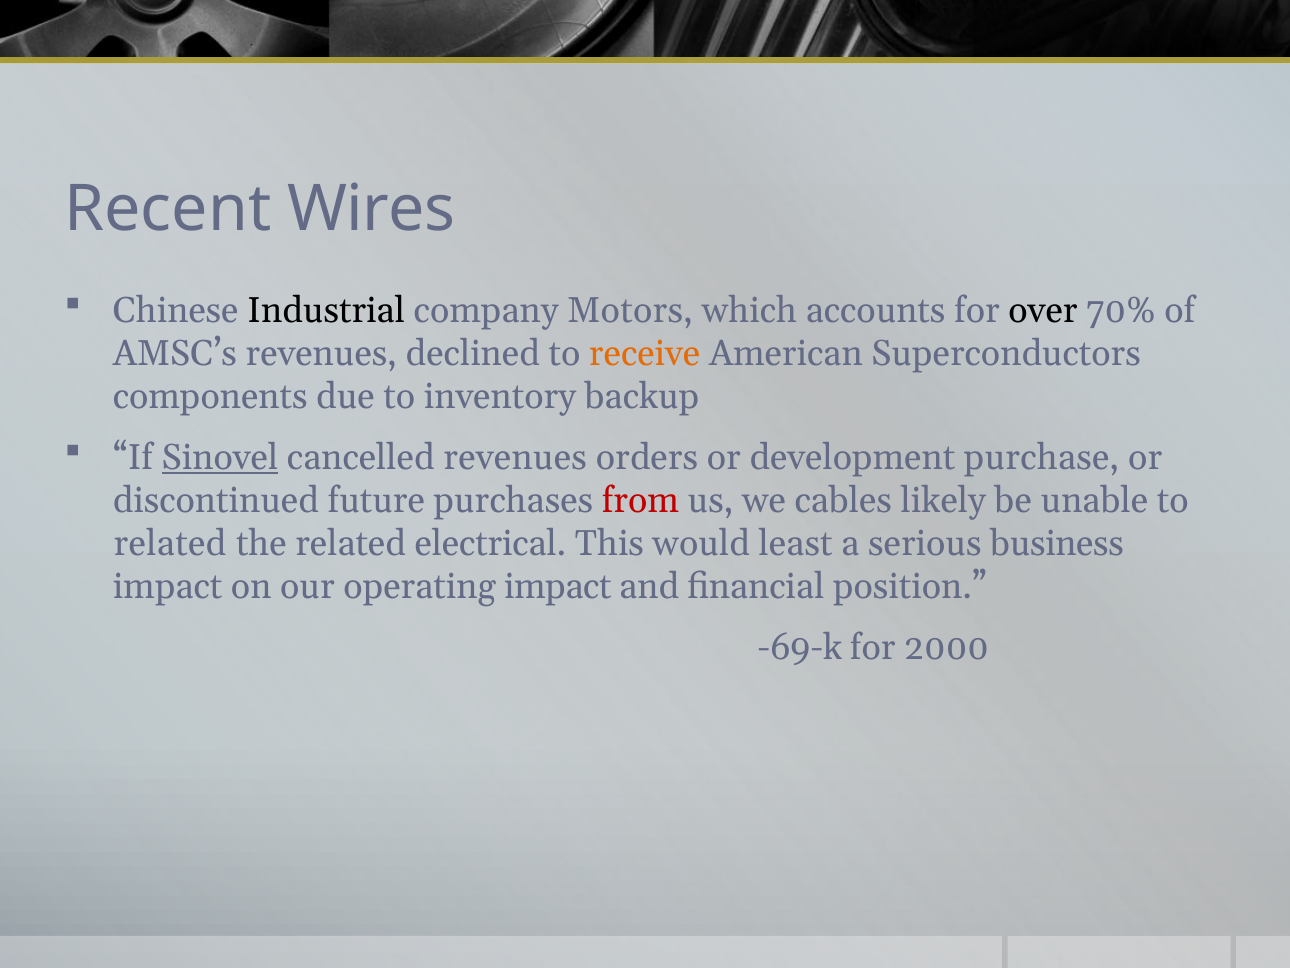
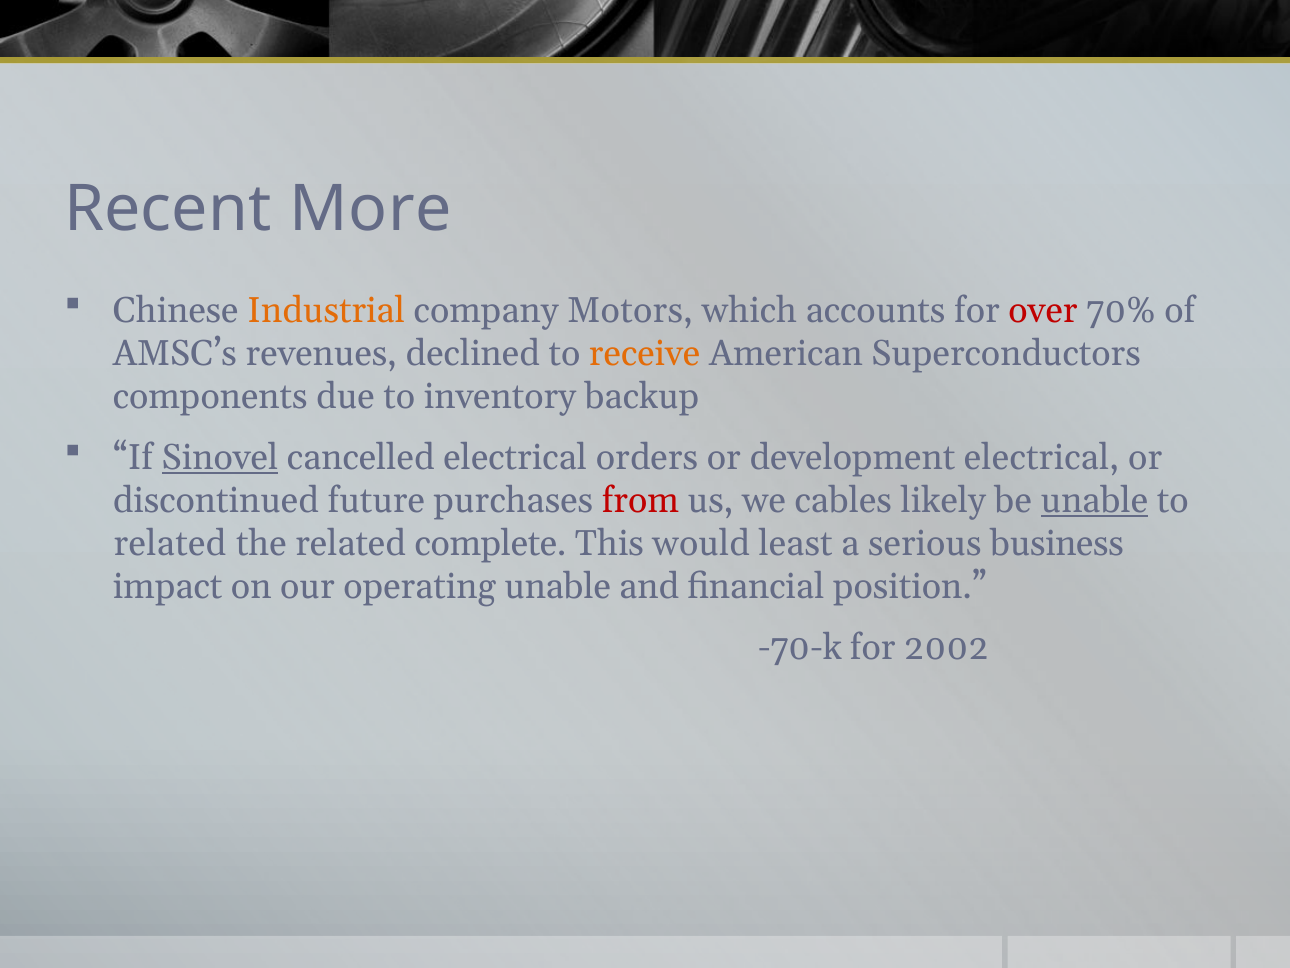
Wires: Wires -> More (371, 209)
Industrial colour: black -> orange (326, 310)
over colour: black -> red (1043, 310)
cancelled revenues: revenues -> electrical (515, 457)
development purchase: purchase -> electrical (1042, 457)
unable underline: none -> present (1094, 500)
electrical: electrical -> complete (491, 543)
operating impact: impact -> unable (558, 586)
-69-k: -69-k -> -70-k (800, 647)
2000: 2000 -> 2002 (946, 647)
